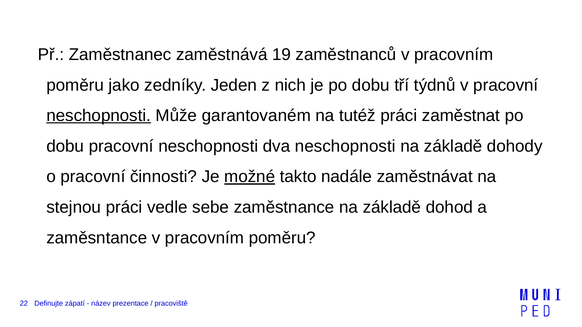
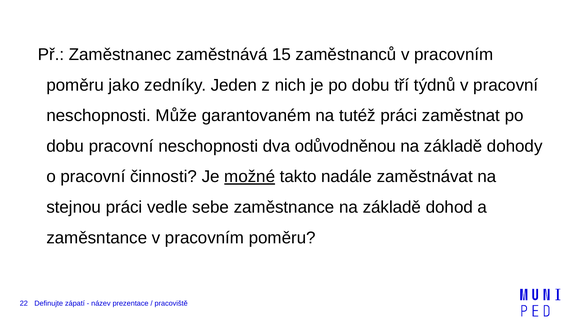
19: 19 -> 15 (282, 55)
neschopnosti underline: present -> none (99, 116)
dva neschopnosti: neschopnosti -> odůvodněnou (345, 146)
